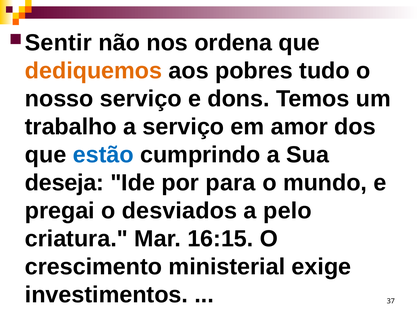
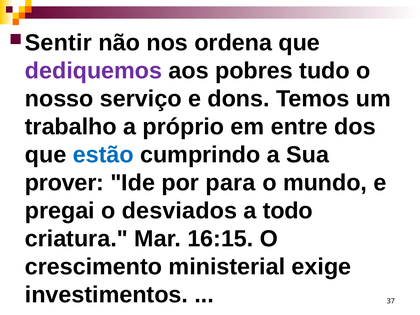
dediquemos colour: orange -> purple (94, 71)
a serviço: serviço -> próprio (183, 127)
amor: amor -> entre (299, 127)
deseja: deseja -> prover (64, 183)
pelo: pelo -> todo (288, 211)
